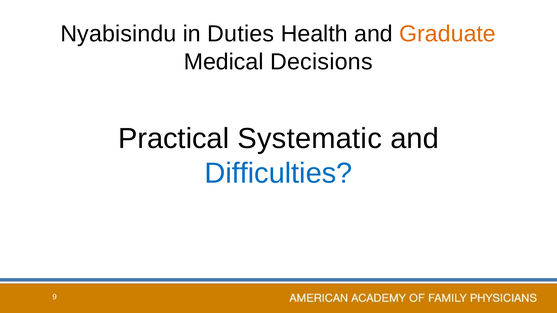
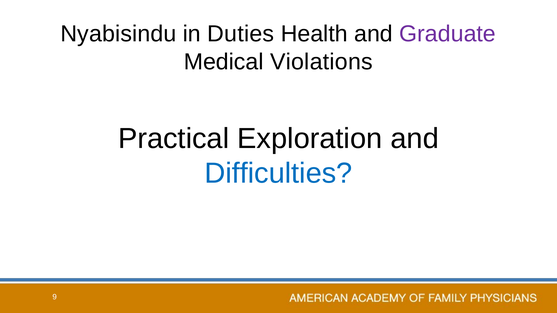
Graduate colour: orange -> purple (448, 34)
Decisions: Decisions -> Violations (321, 62)
Systematic: Systematic -> Exploration (310, 139)
